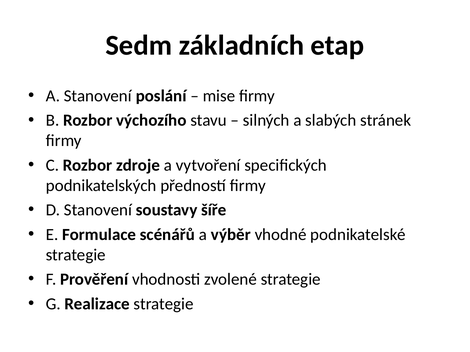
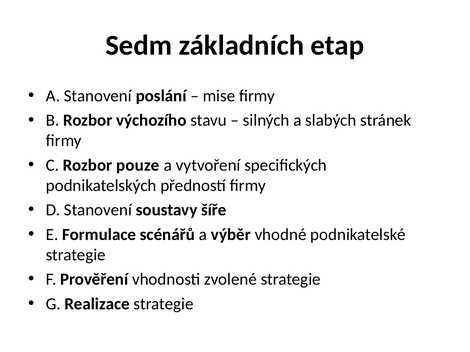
zdroje: zdroje -> pouze (138, 165)
